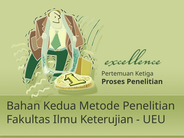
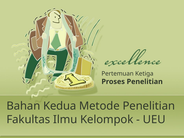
Keterujian: Keterujian -> Kelompok (107, 119)
